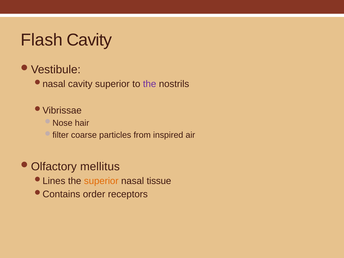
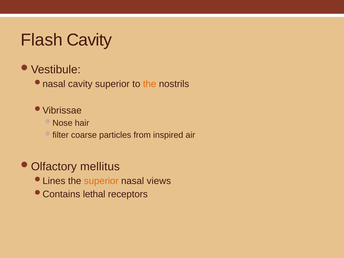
the colour: purple -> orange (150, 84)
tissue: tissue -> views (159, 181)
order: order -> lethal (94, 194)
